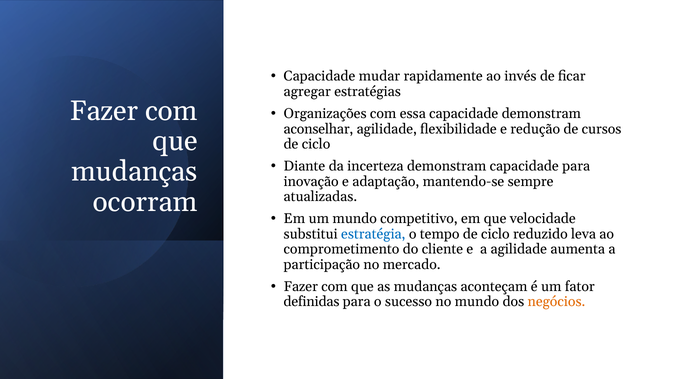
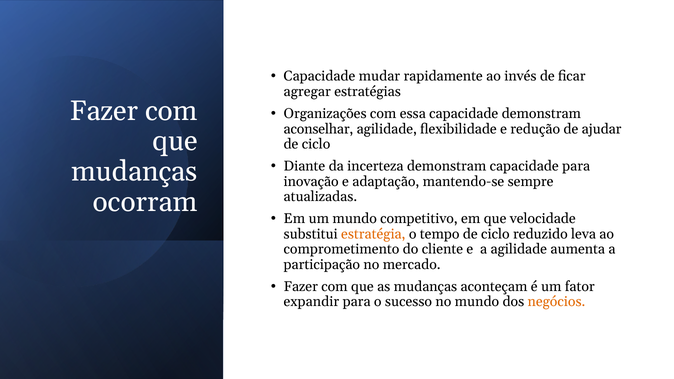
cursos: cursos -> ajudar (602, 129)
estratégia colour: blue -> orange (373, 234)
definidas: definidas -> expandir (311, 302)
